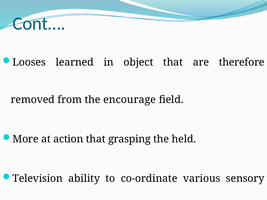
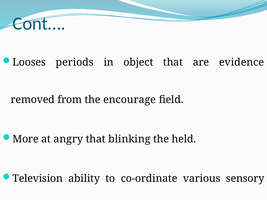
learned: learned -> periods (75, 62)
therefore: therefore -> evidence (242, 62)
action: action -> angry (68, 139)
grasping: grasping -> blinking (129, 139)
